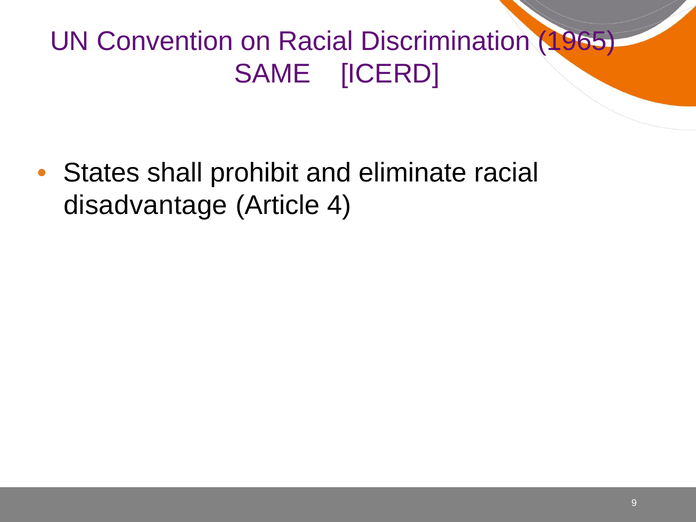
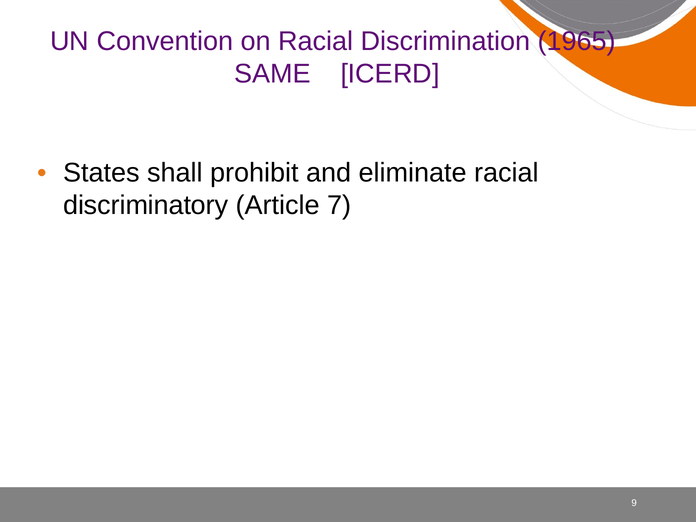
disadvantage: disadvantage -> discriminatory (146, 206)
4: 4 -> 7 (339, 206)
